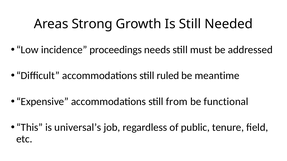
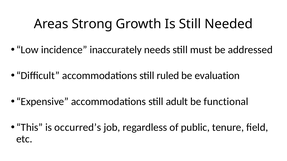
proceedings: proceedings -> inaccurately (116, 50)
meantime: meantime -> evaluation (217, 76)
from: from -> adult (177, 102)
universal’s: universal’s -> occurred’s (78, 128)
